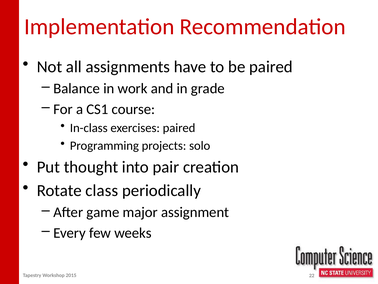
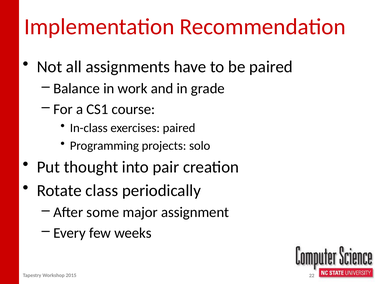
game: game -> some (103, 212)
